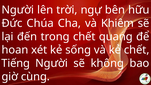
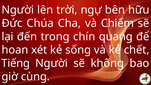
Khiêm: Khiêm -> Chiếm (117, 23)
trong chết: chết -> chín (84, 37)
